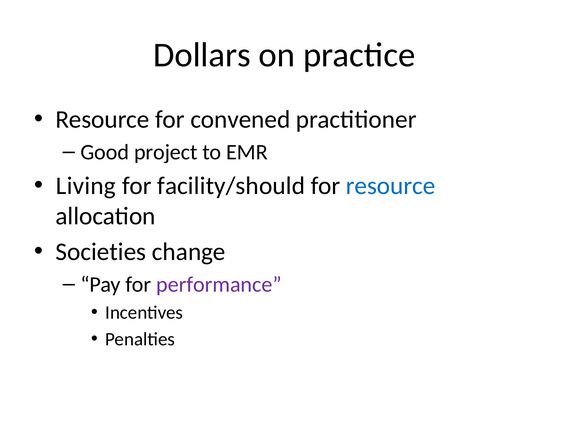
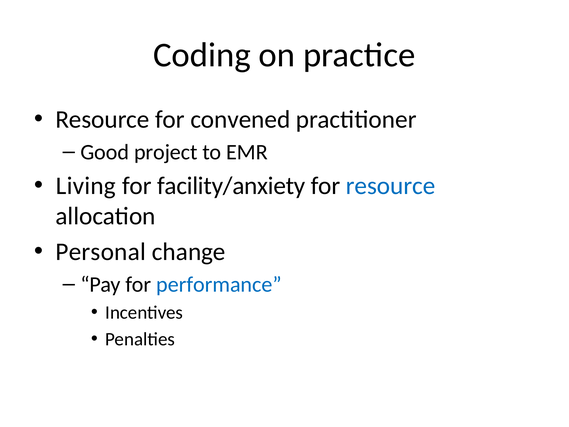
Dollars: Dollars -> Coding (202, 55)
facility/should: facility/should -> facility/anxiety (231, 186)
Societies: Societies -> Personal (101, 252)
performance colour: purple -> blue (219, 284)
